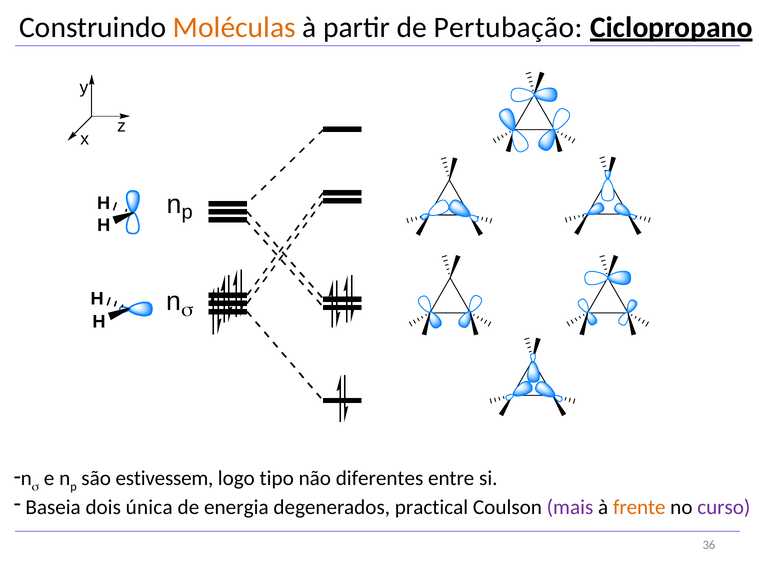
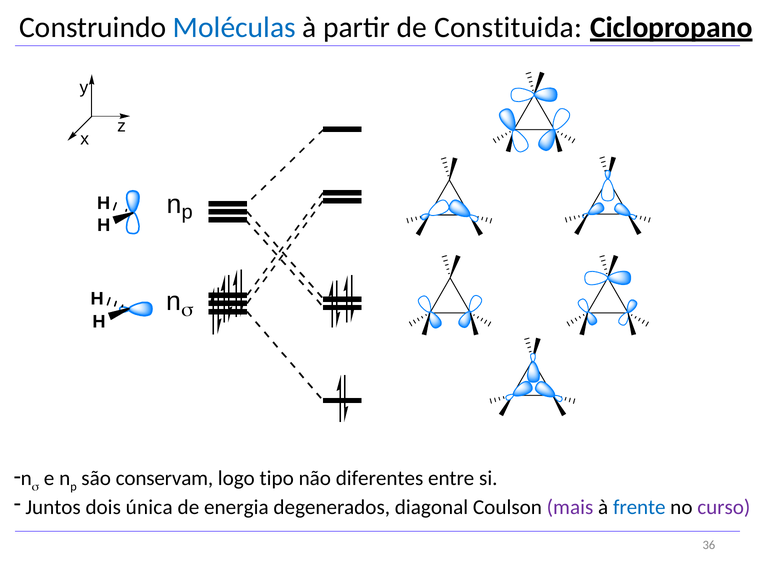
Moléculas colour: orange -> blue (234, 27)
Pertubação: Pertubação -> Constituida (508, 27)
estivessem: estivessem -> conservam (164, 478)
Baseia: Baseia -> Juntos (53, 507)
practical: practical -> diagonal (431, 507)
frente colour: orange -> blue (639, 507)
